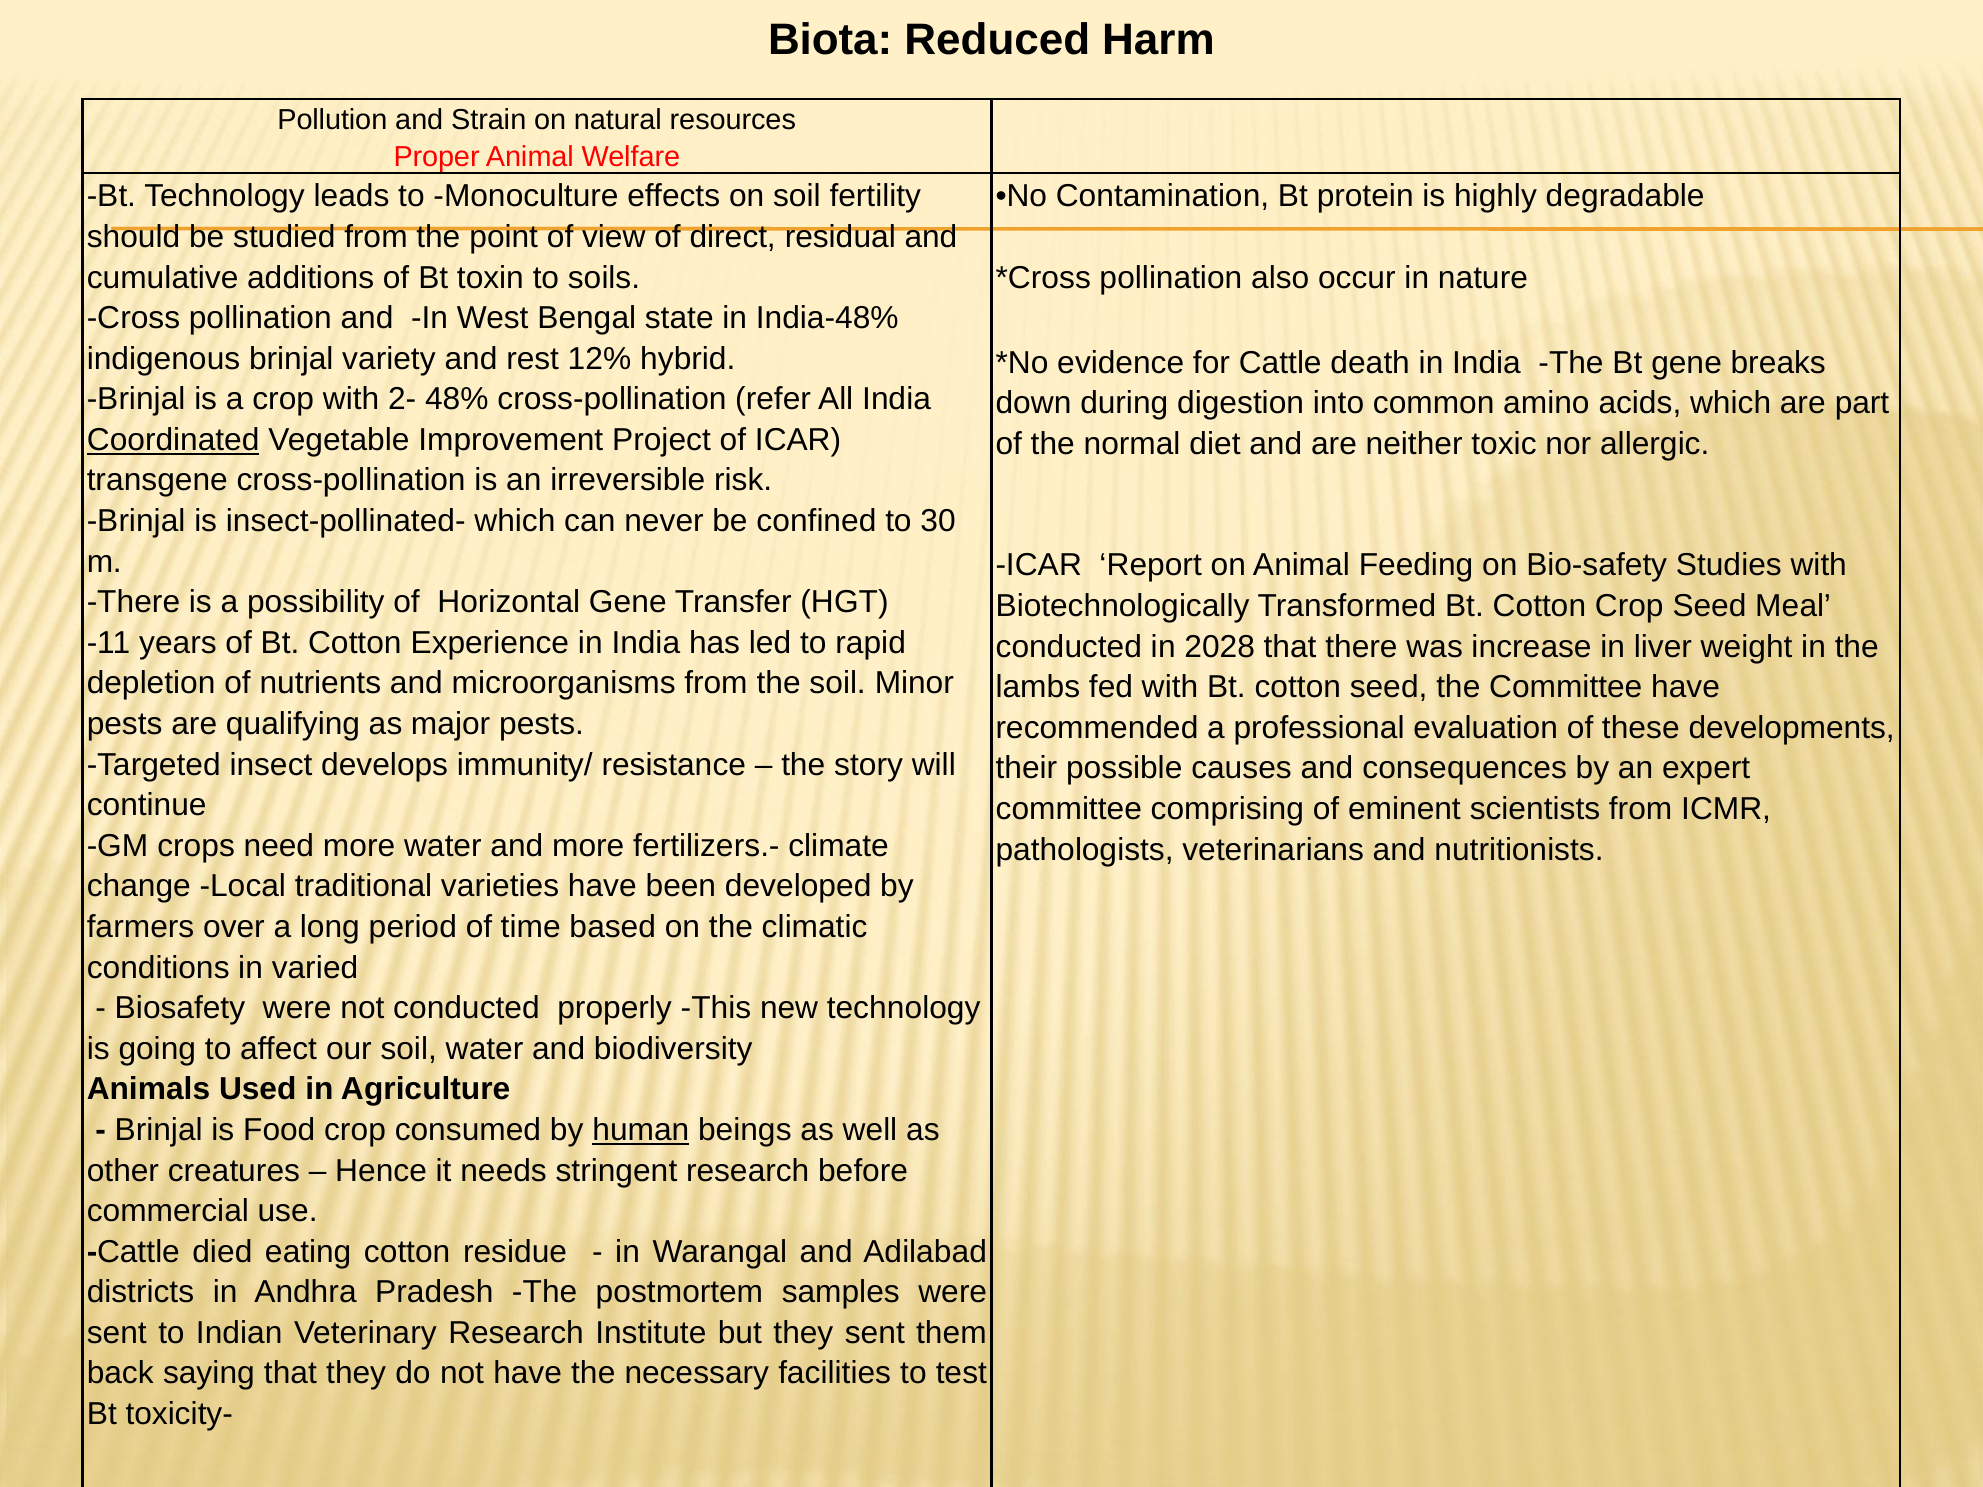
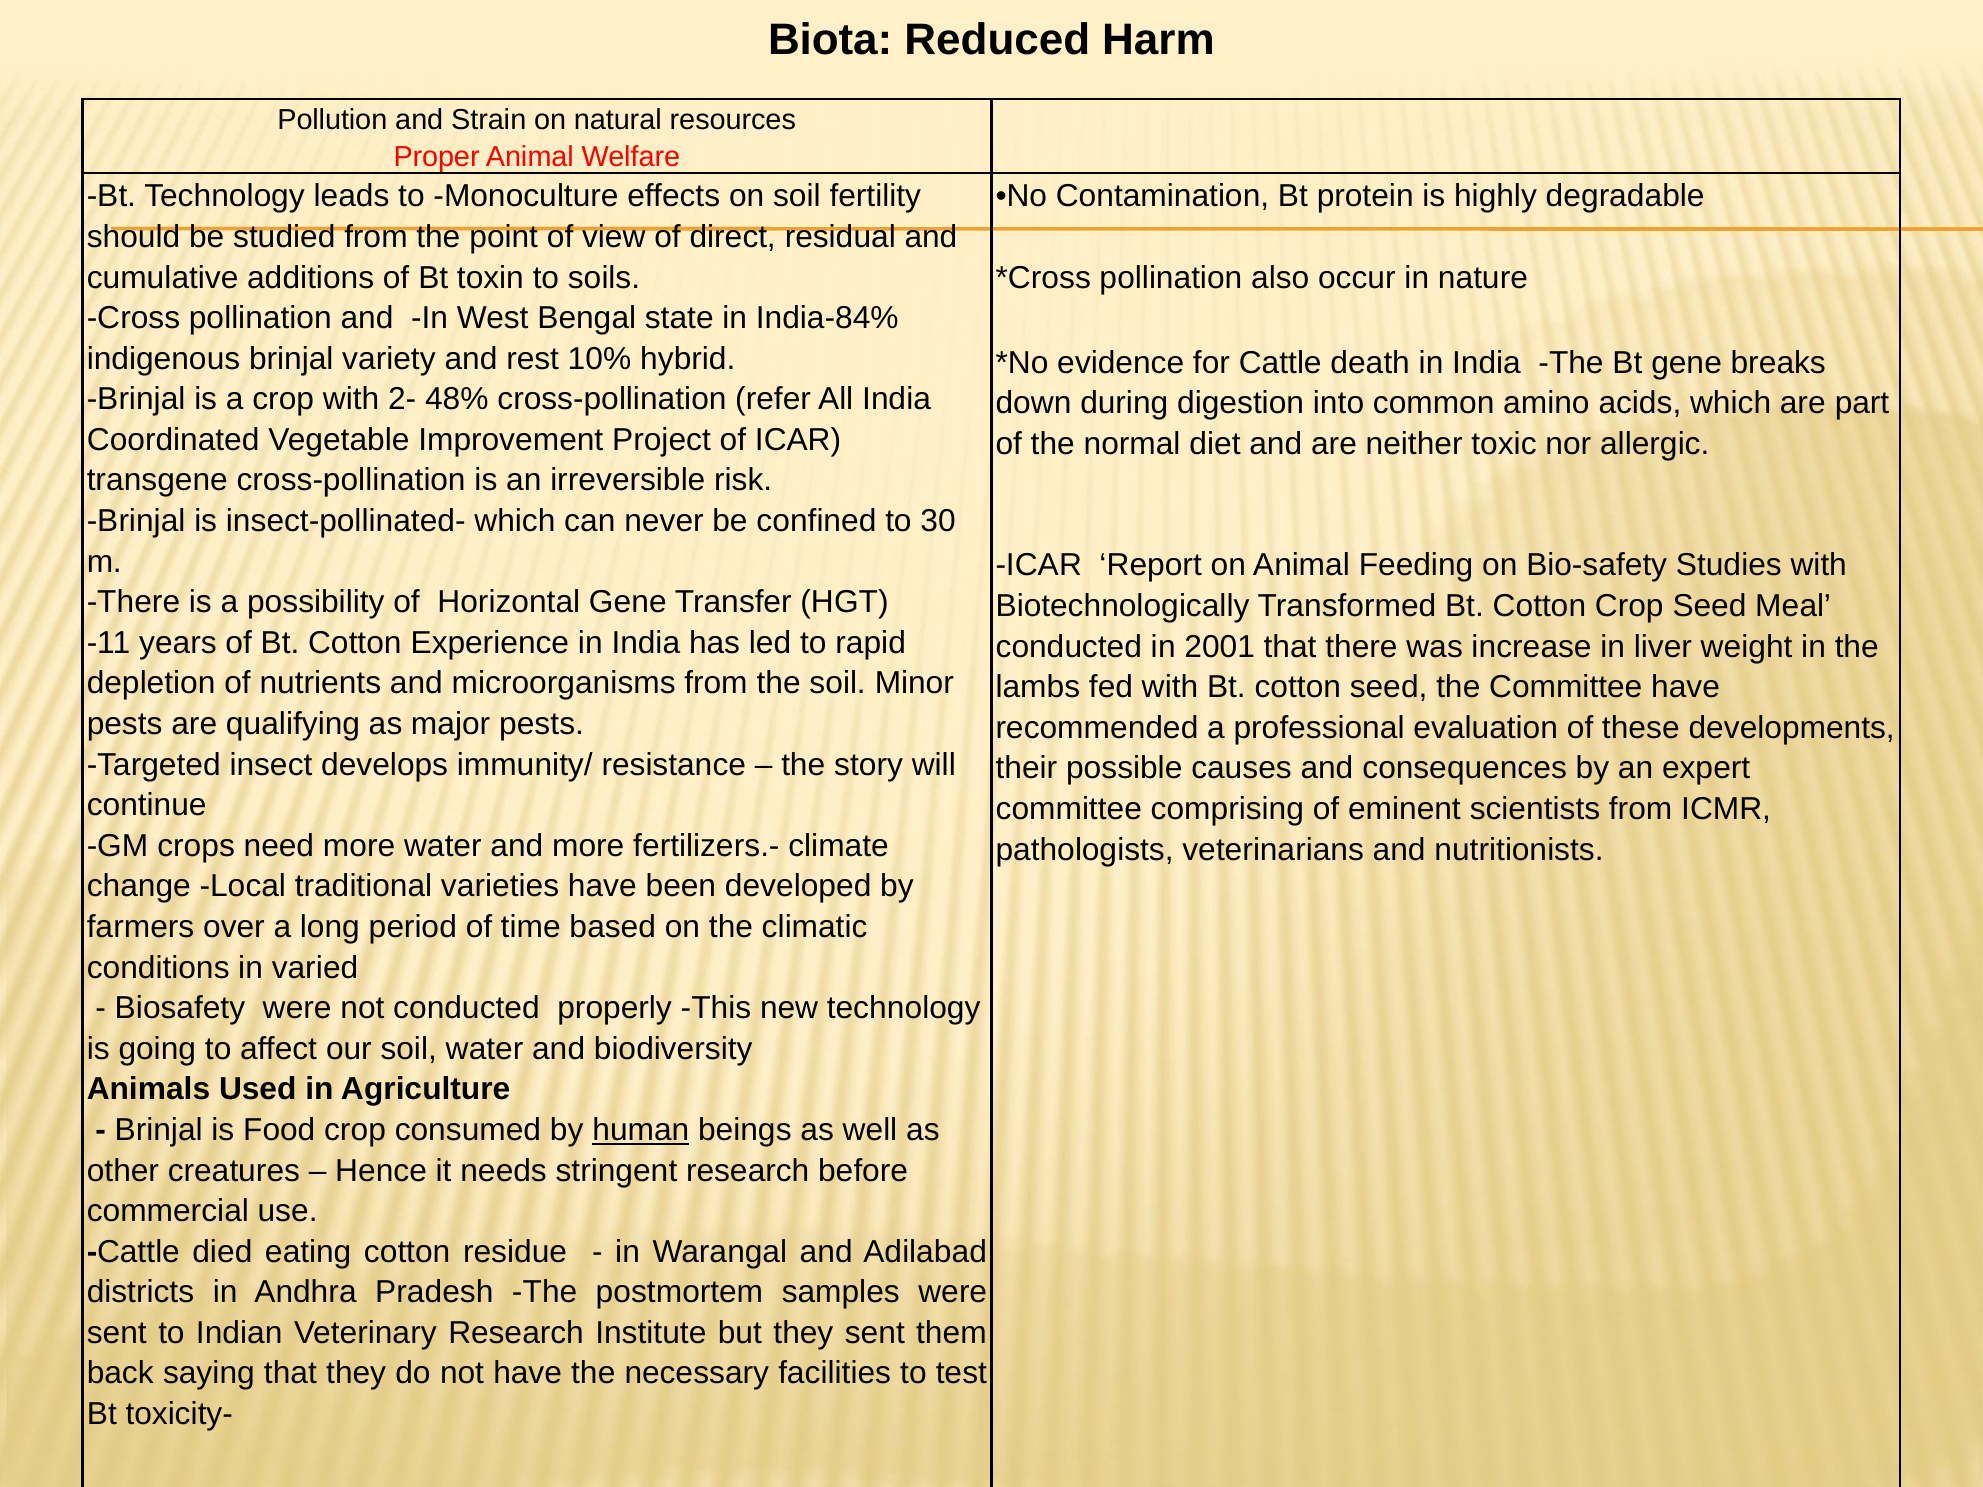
India-48%: India-48% -> India-84% (827, 318)
12%: 12% -> 10% (600, 359)
Coordinated underline: present -> none (173, 440)
2028: 2028 -> 2001 (1220, 647)
